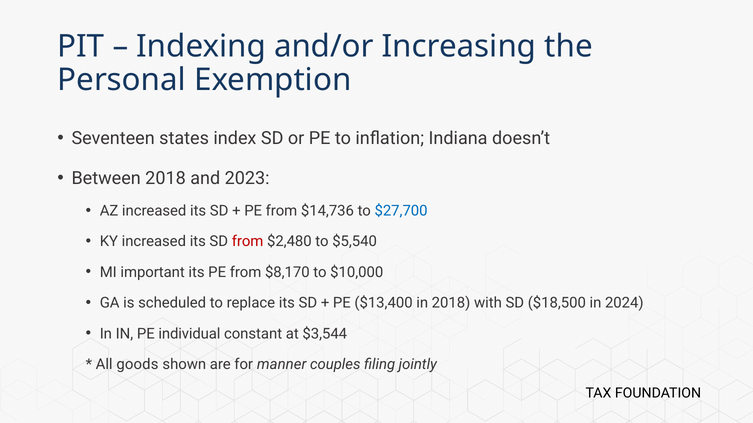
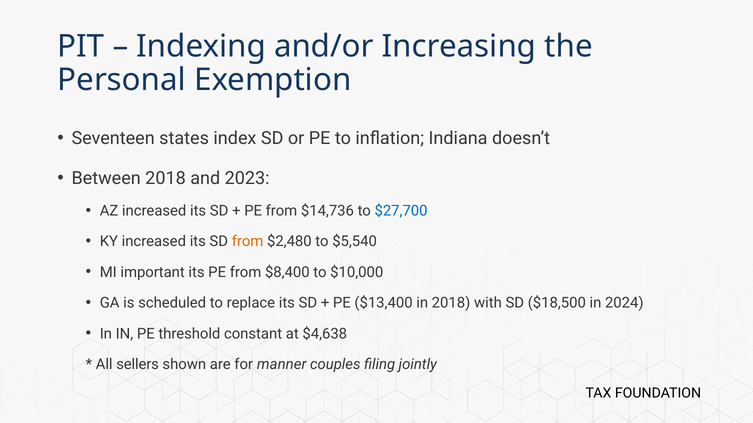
from colour: red -> orange (248, 242)
$8,170: $8,170 -> $8,400 (287, 273)
individual: individual -> threshold (189, 334)
$3,544: $3,544 -> $4,638 (325, 334)
goods: goods -> sellers (138, 365)
